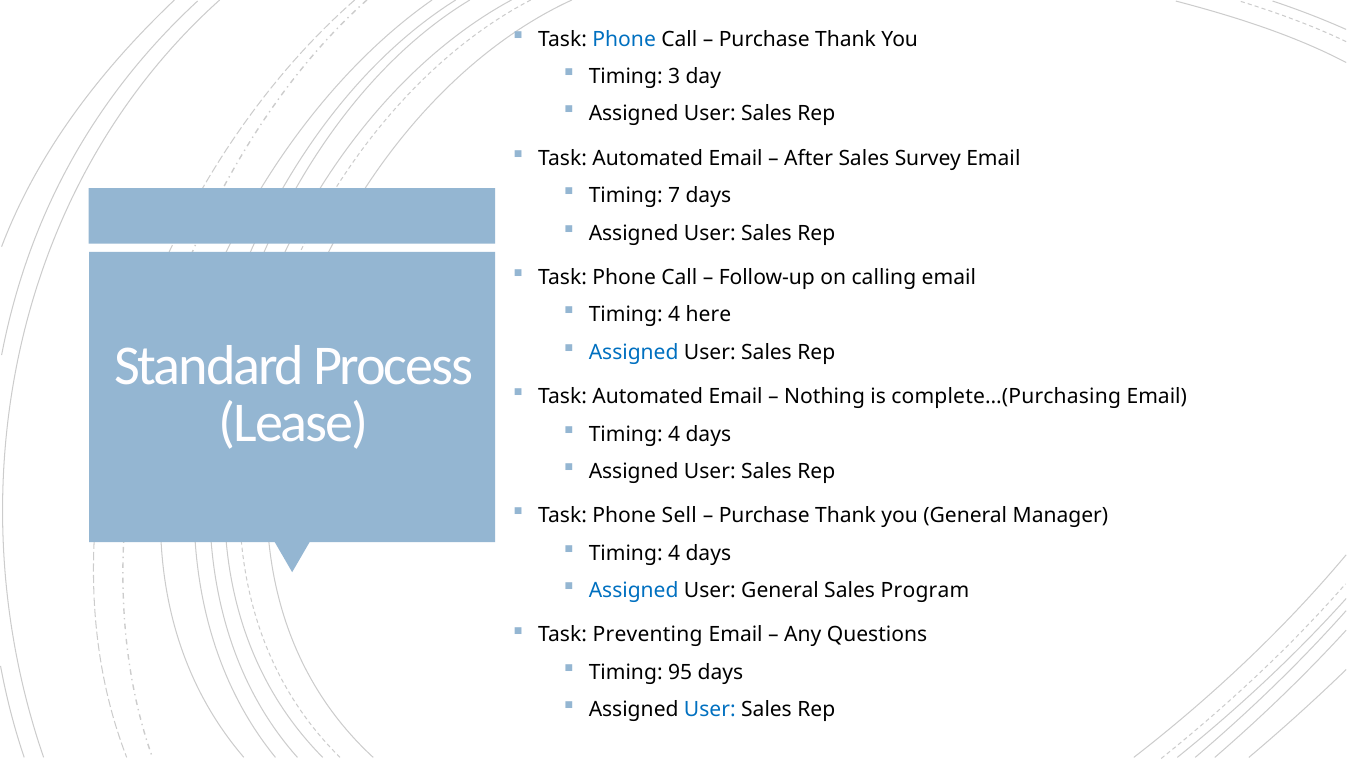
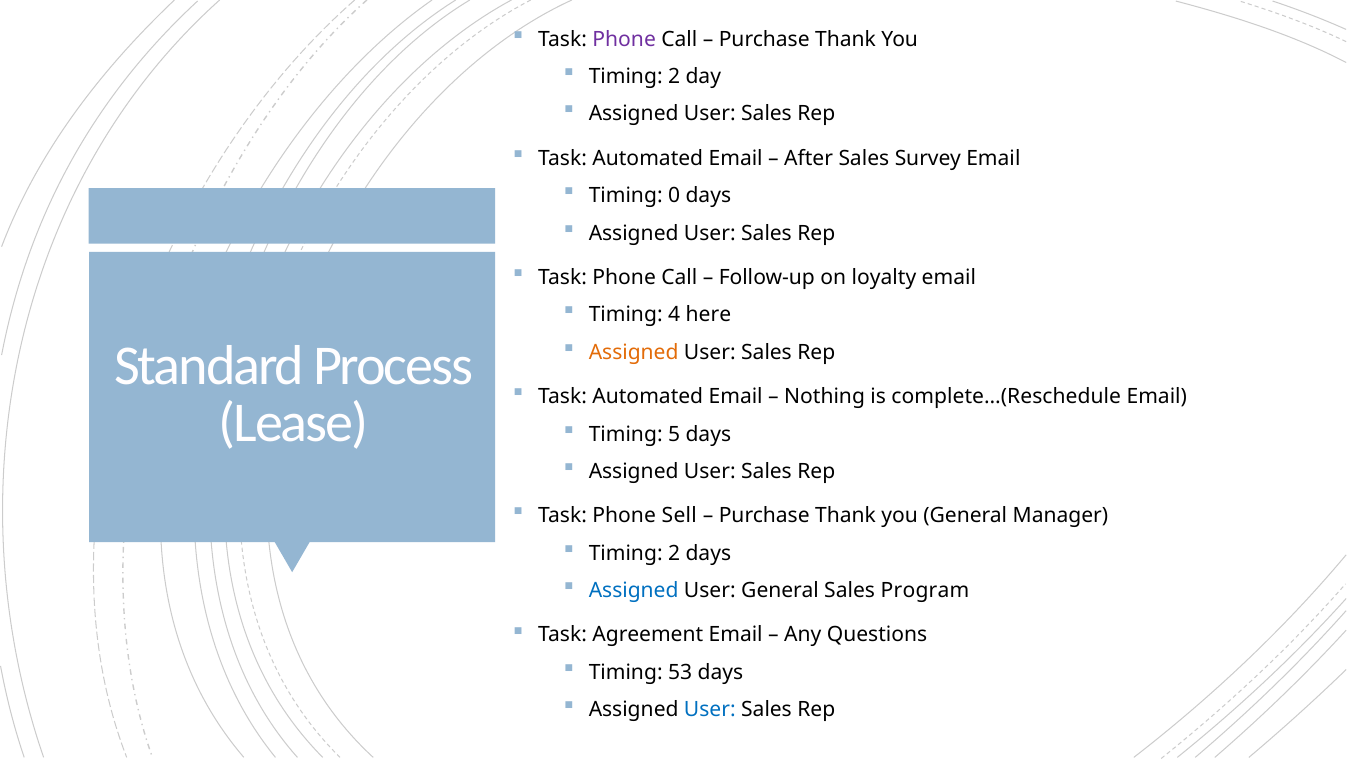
Phone colour: blue -> purple (624, 39)
3: 3 -> 2 (674, 77)
7: 7 -> 0 (674, 196)
calling: calling -> loyalty (884, 277)
Assigned colour: blue -> orange (634, 352)
complete…(Purchasing: complete…(Purchasing -> complete…(Reschedule (1006, 397)
4: 4 -> 5 (674, 434)
4: 4 -> 2 (674, 553)
Preventing: Preventing -> Agreement (648, 635)
95: 95 -> 53 (680, 672)
